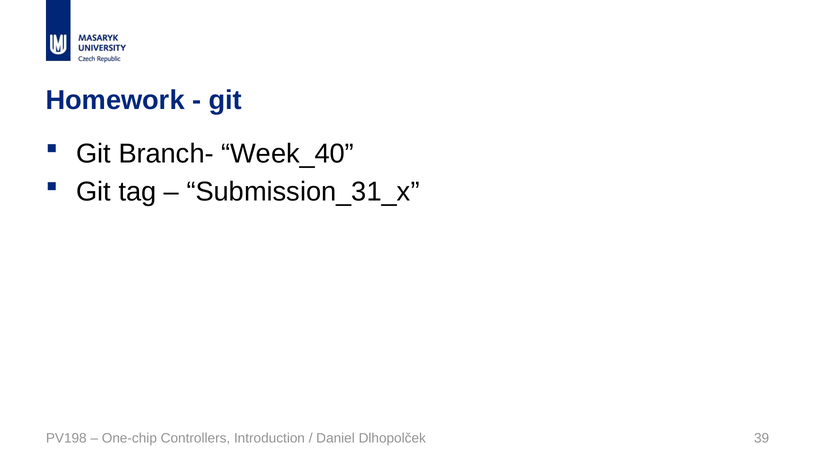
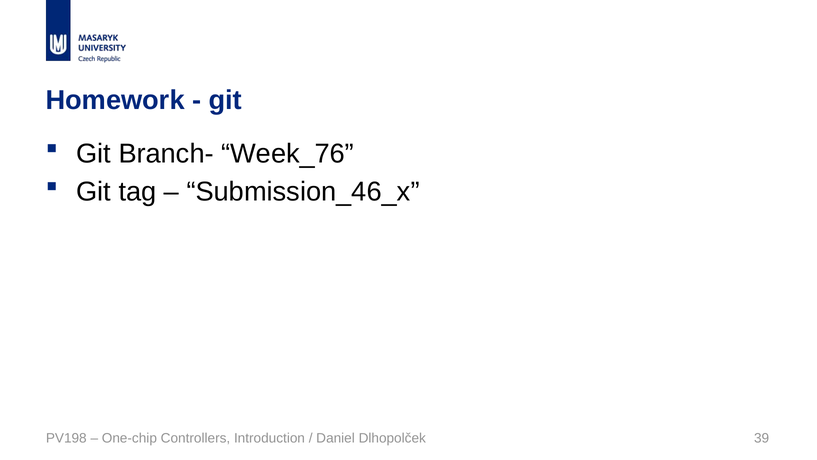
Week_40: Week_40 -> Week_76 (288, 153)
Submission_31_x: Submission_31_x -> Submission_46_x (303, 192)
